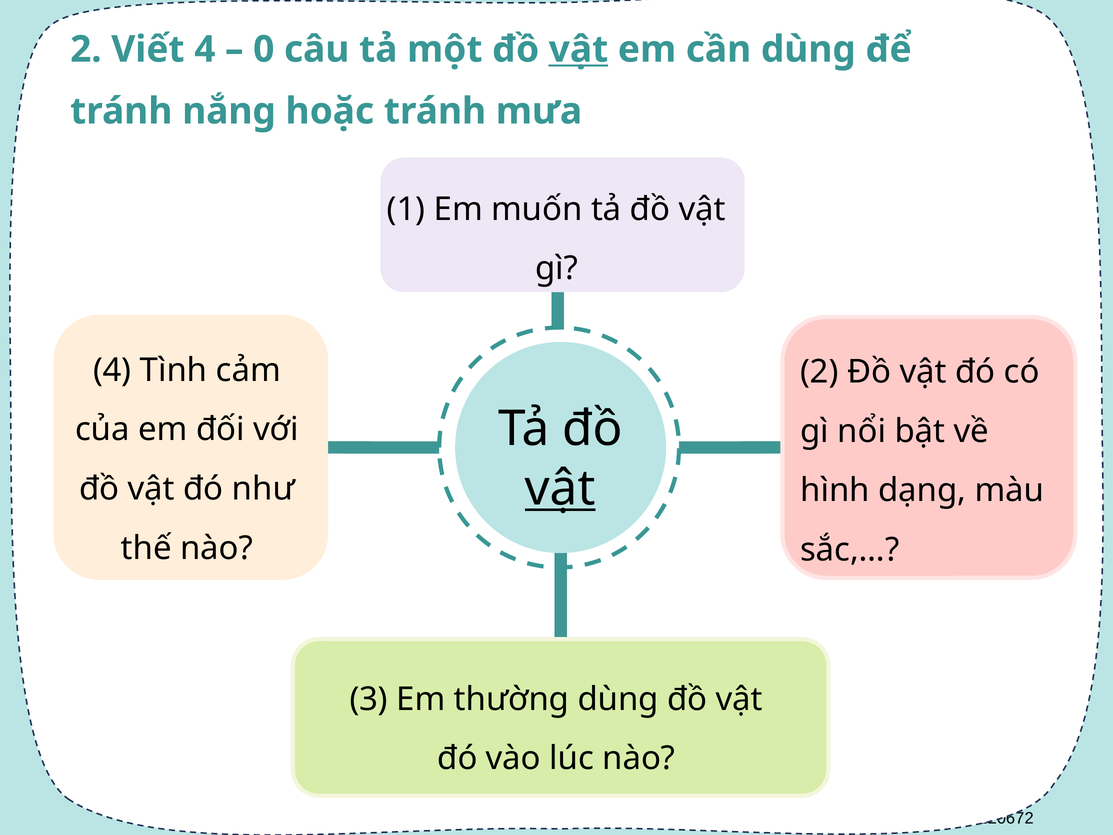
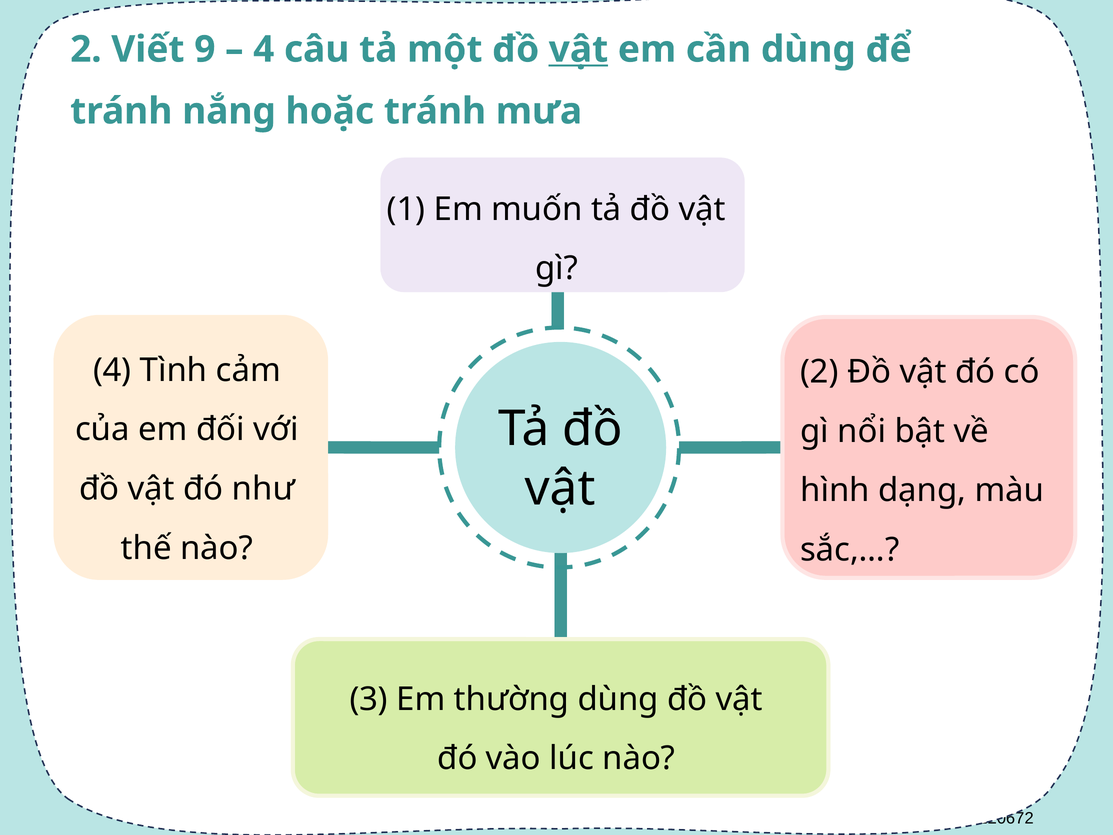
Viết 4: 4 -> 9 (205, 49)
0: 0 -> 4 (264, 49)
vật underline: present -> none (560, 488)
